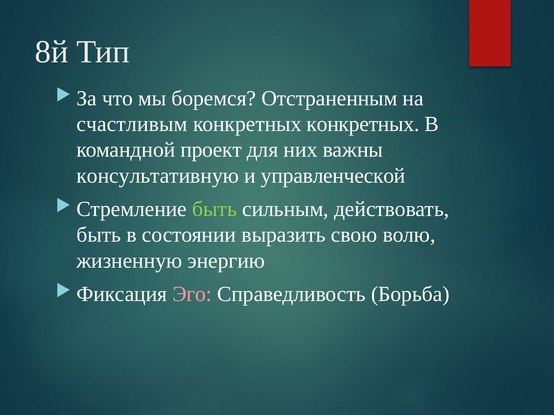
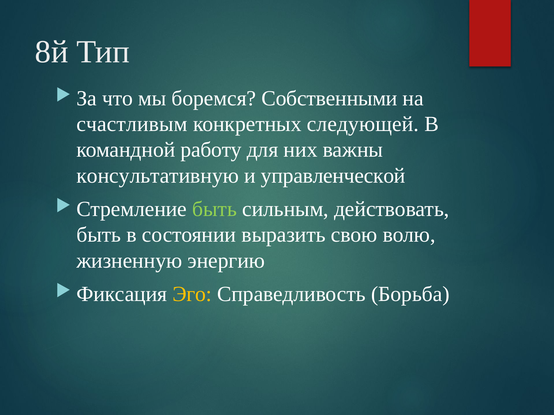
Отстраненным: Отстраненным -> Собственными (329, 98)
конкретных конкретных: конкретных -> следующей (363, 124)
проект: проект -> работу (211, 150)
Эго colour: pink -> yellow (192, 294)
